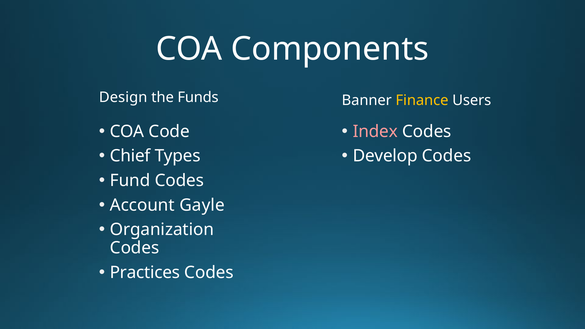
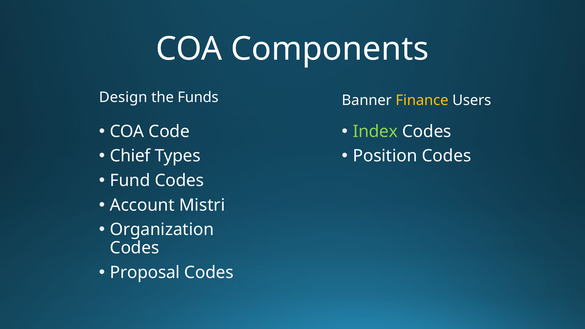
Index colour: pink -> light green (375, 132)
Develop: Develop -> Position (385, 156)
Gayle: Gayle -> Mistri (202, 205)
Practices: Practices -> Proposal (145, 273)
